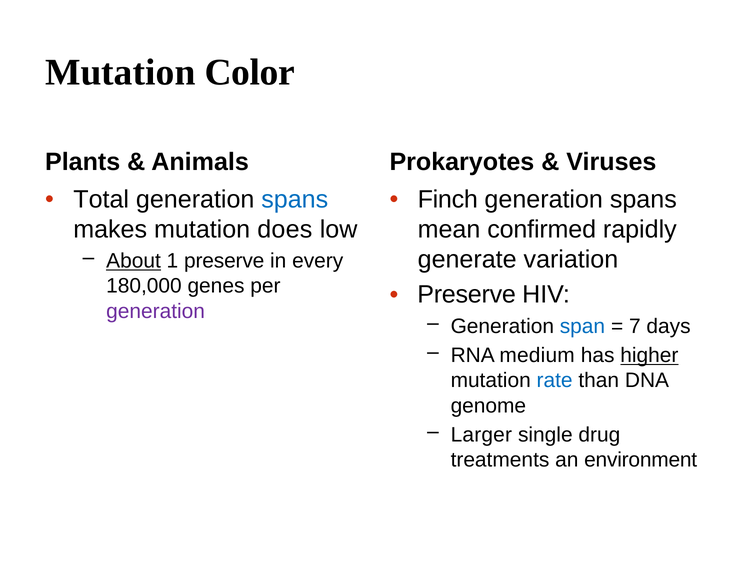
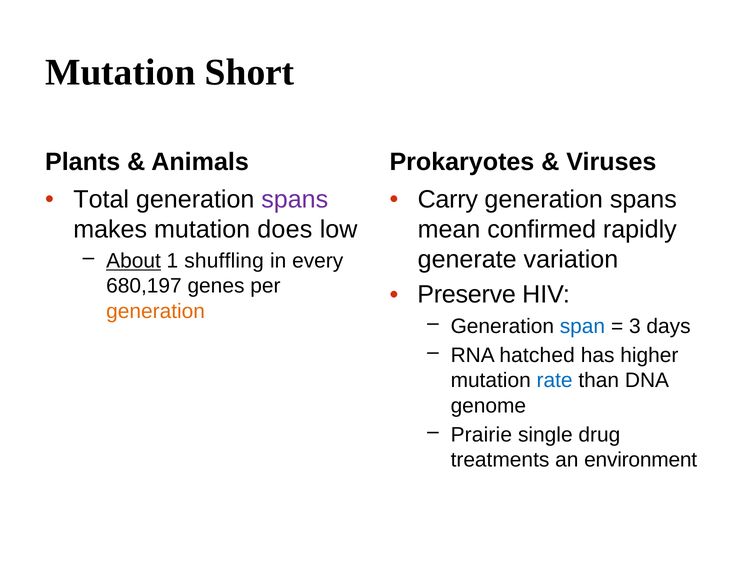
Color: Color -> Short (250, 72)
spans colour: blue -> purple (295, 199)
Finch: Finch -> Carry (448, 199)
1 preserve: preserve -> shuffling (224, 261)
180,000: 180,000 -> 680,197 (144, 286)
generation colour: purple -> orange (156, 311)
7: 7 -> 3 (635, 326)
medium: medium -> hatched (537, 355)
higher underline: present -> none (649, 355)
Larger: Larger -> Prairie (481, 435)
